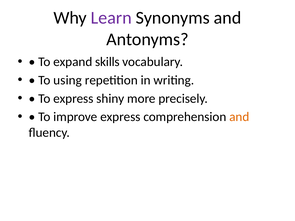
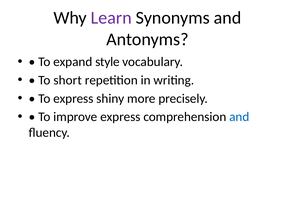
skills: skills -> style (107, 62)
using: using -> short (68, 80)
and colour: orange -> blue (239, 117)
